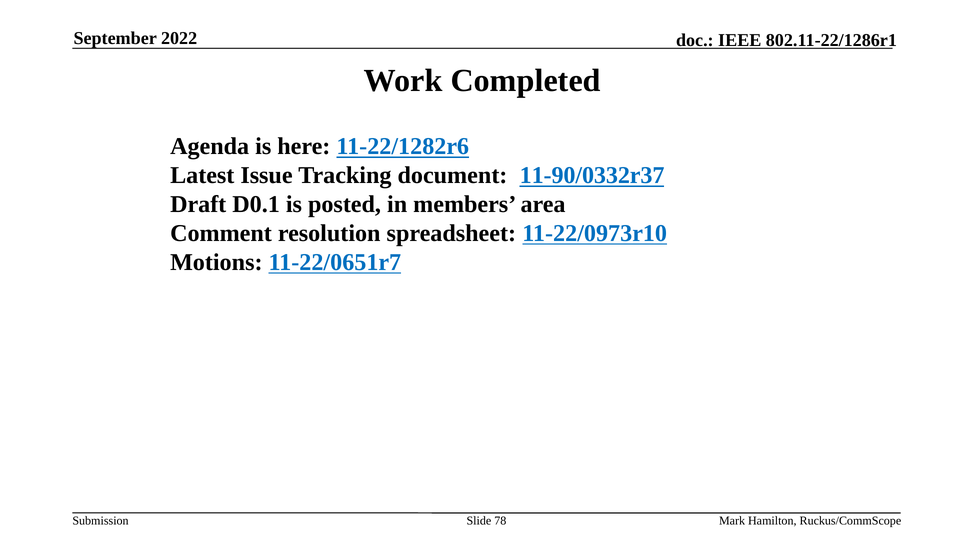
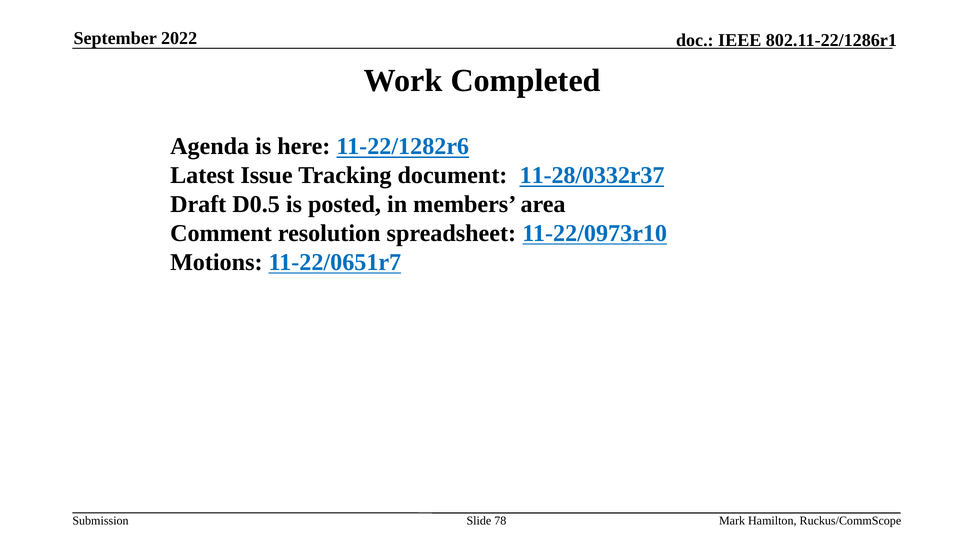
11-90/0332r37: 11-90/0332r37 -> 11-28/0332r37 (592, 175)
D0.1: D0.1 -> D0.5 (256, 204)
